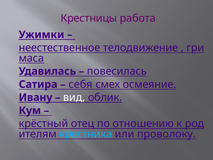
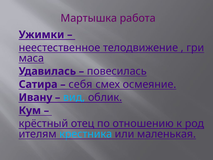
Крестницы: Крестницы -> Мартышка (89, 18)
вид colour: white -> light blue (74, 97)
проволоку: проволоку -> маленькая (166, 134)
